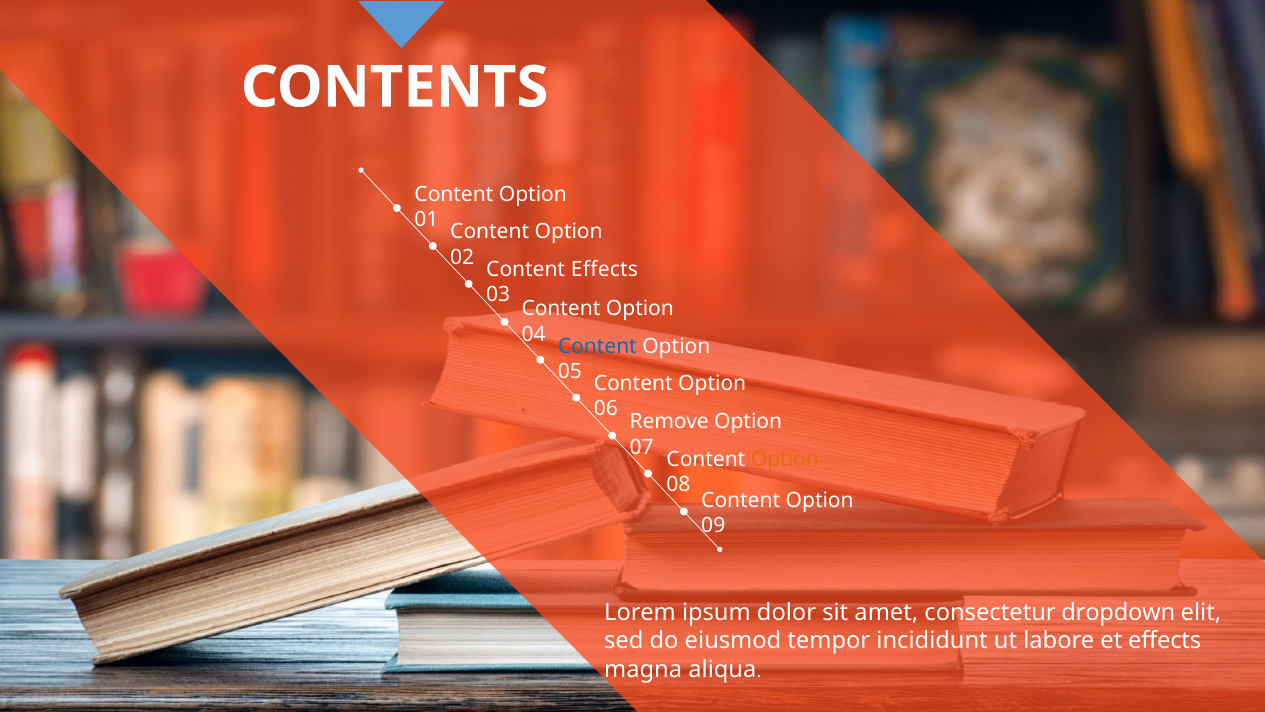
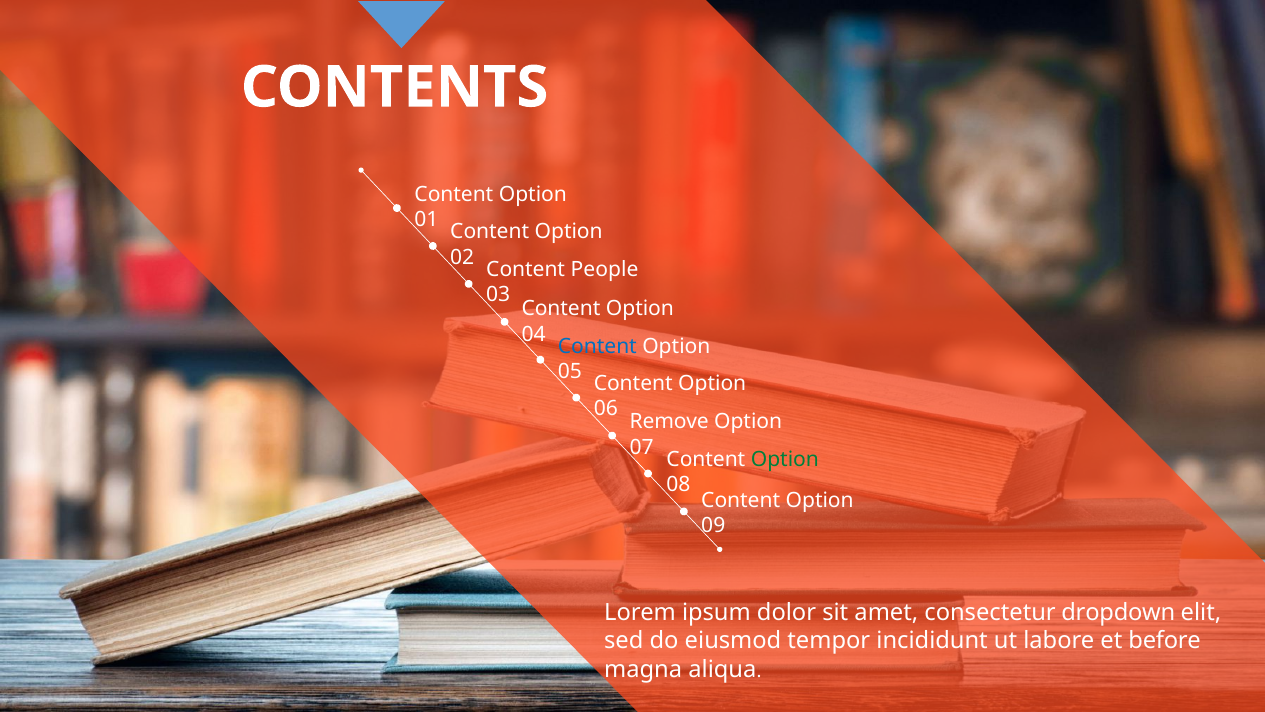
Content Effects: Effects -> People (605, 269)
Option colour: orange -> green (785, 459)
et effects: effects -> before (1165, 640)
